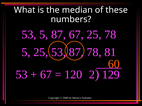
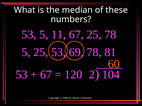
5 87: 87 -> 11 (59, 35)
53 87: 87 -> 69 (76, 52)
129: 129 -> 104 (111, 75)
